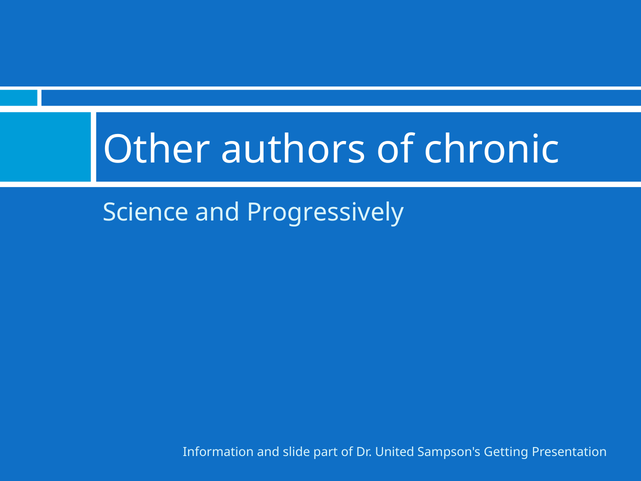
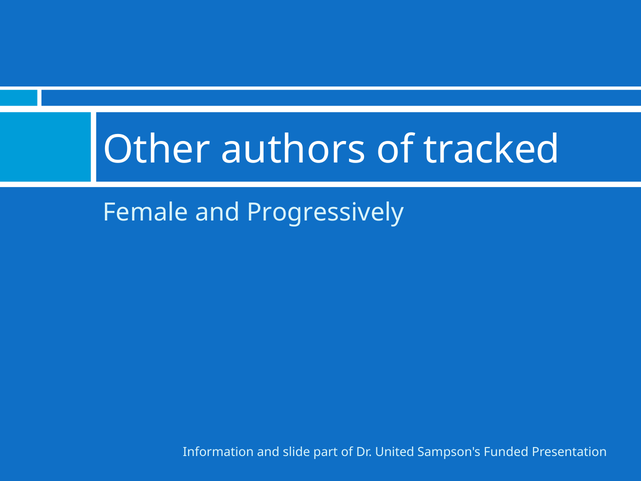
chronic: chronic -> tracked (492, 150)
Science: Science -> Female (146, 212)
Getting: Getting -> Funded (506, 452)
